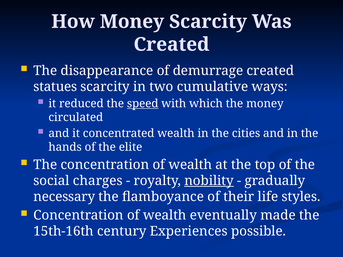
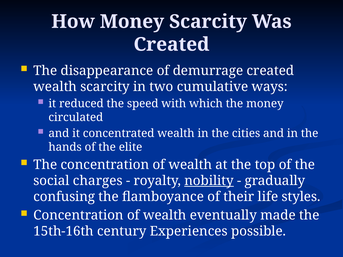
statues: statues -> wealth (55, 87)
speed underline: present -> none (143, 104)
necessary: necessary -> confusing (64, 197)
